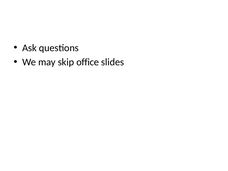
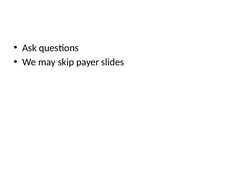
office: office -> payer (88, 62)
